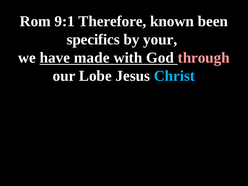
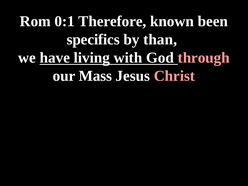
9:1: 9:1 -> 0:1 (65, 21)
your: your -> than (160, 40)
made: made -> living (92, 58)
Lobe: Lobe -> Mass (95, 76)
Christ colour: light blue -> pink (174, 76)
